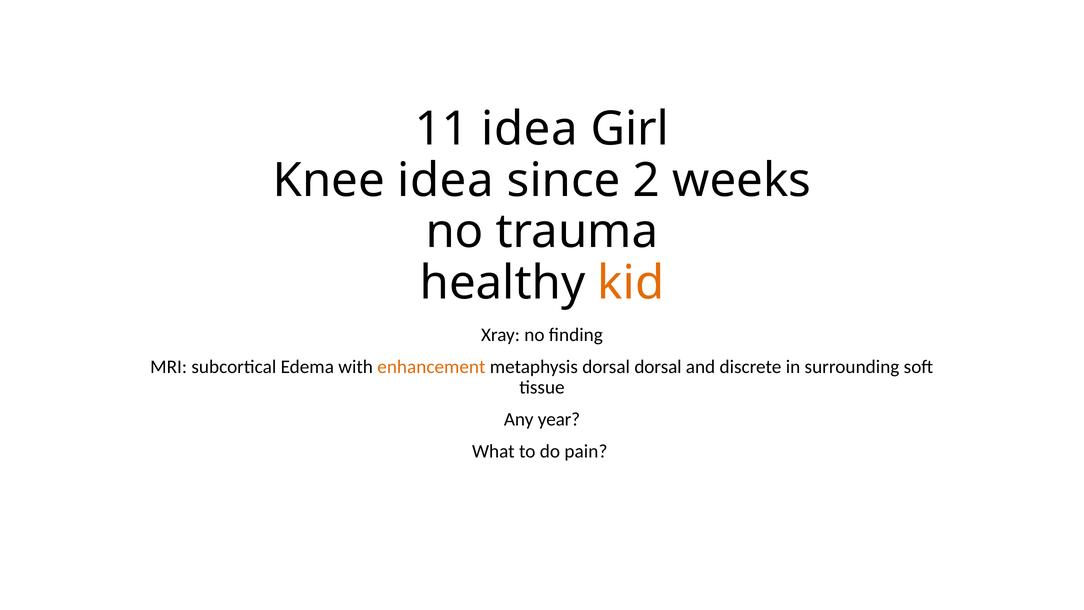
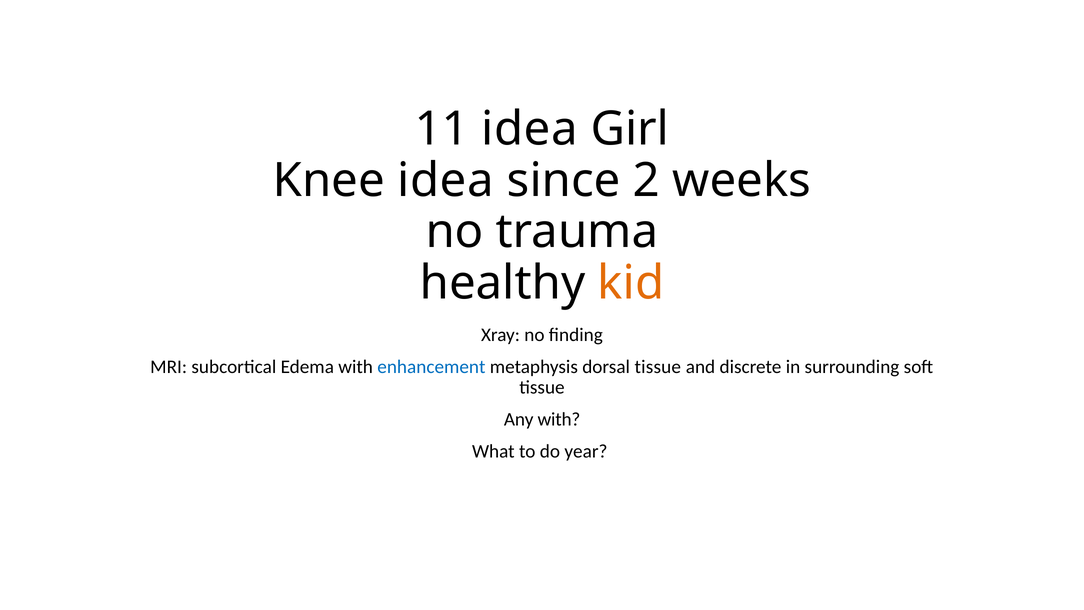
enhancement colour: orange -> blue (431, 367)
dorsal dorsal: dorsal -> tissue (658, 367)
Any year: year -> with (559, 419)
pain: pain -> year (586, 451)
